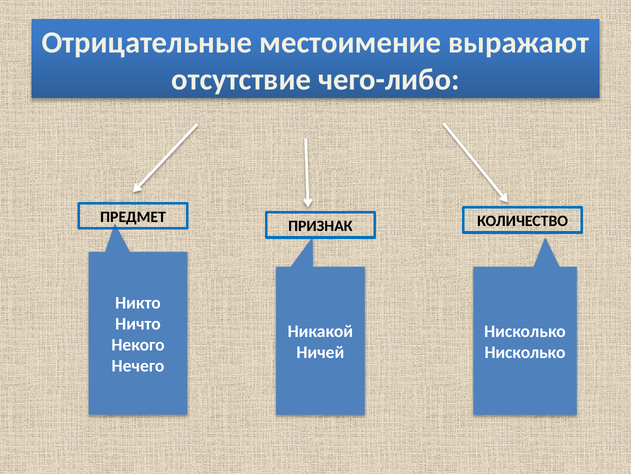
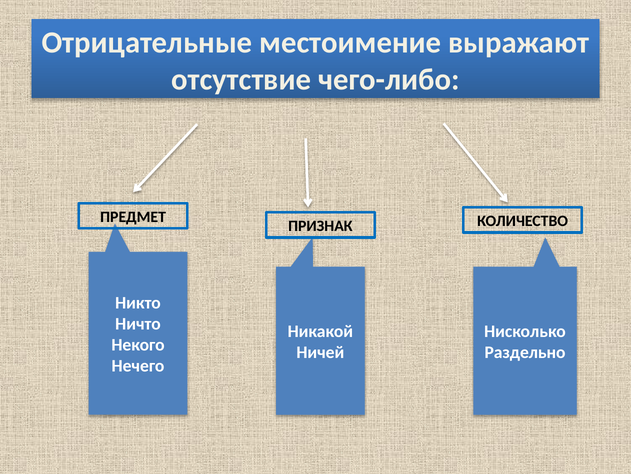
Нисколько: Нисколько -> Раздельно (525, 352)
